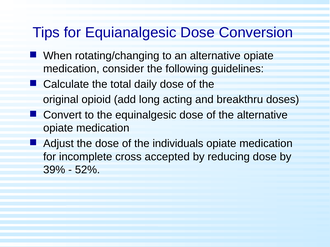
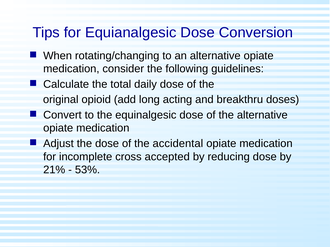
individuals: individuals -> accidental (178, 144)
39%: 39% -> 21% (54, 170)
52%: 52% -> 53% (88, 170)
